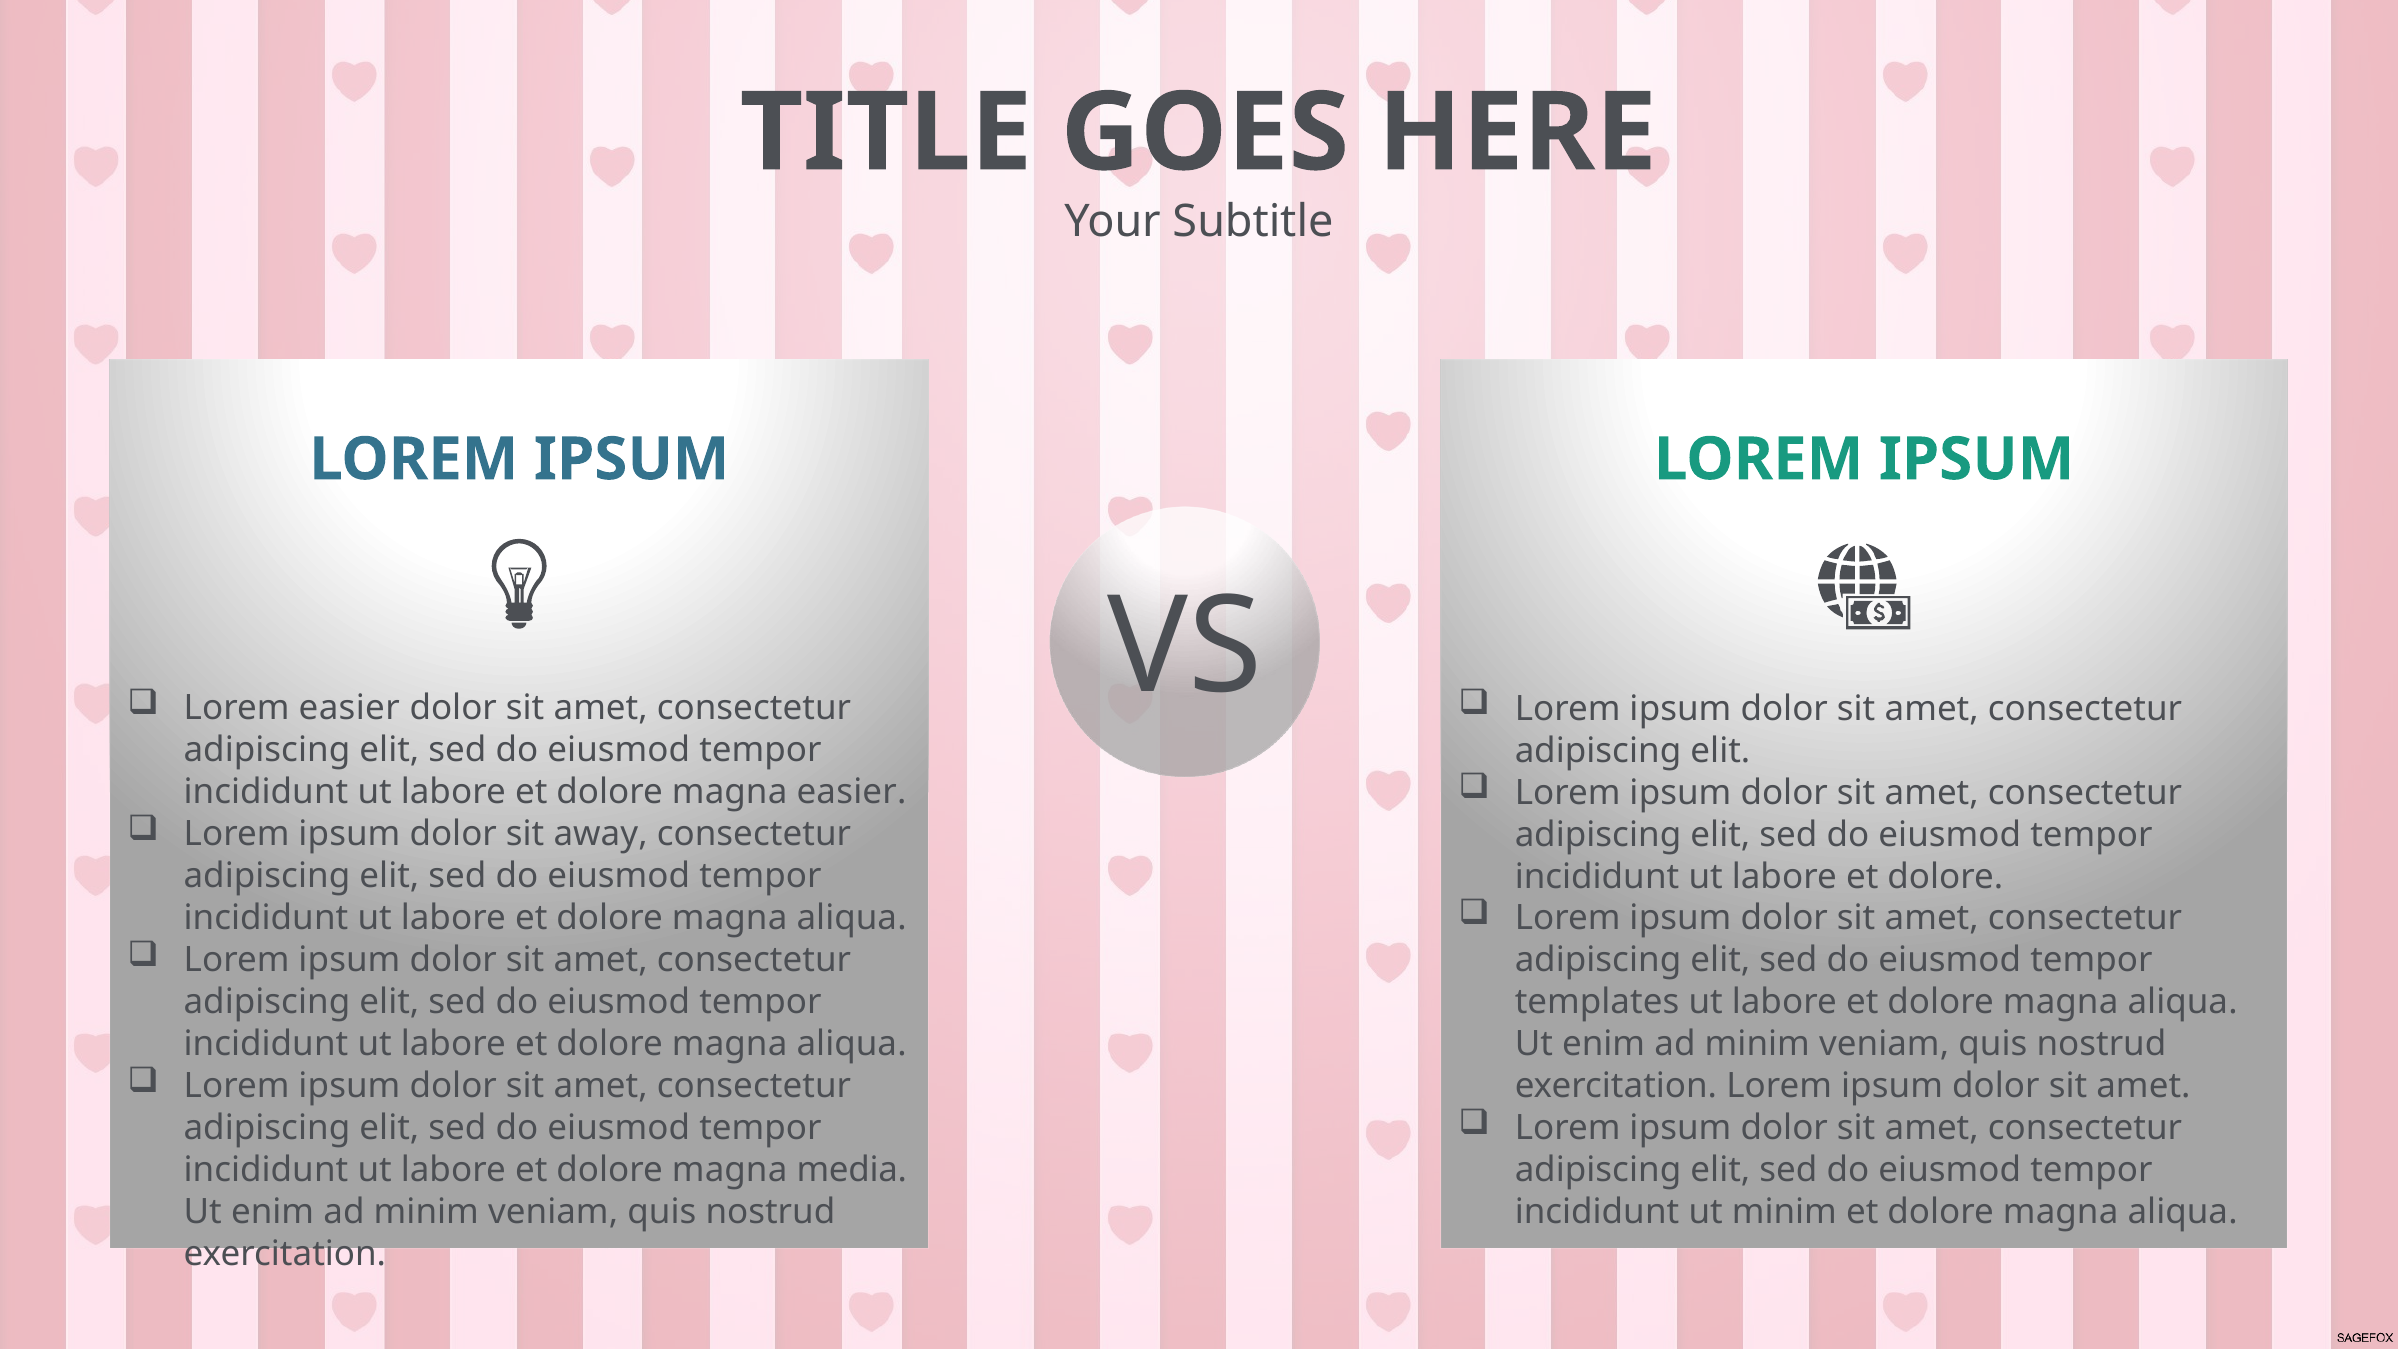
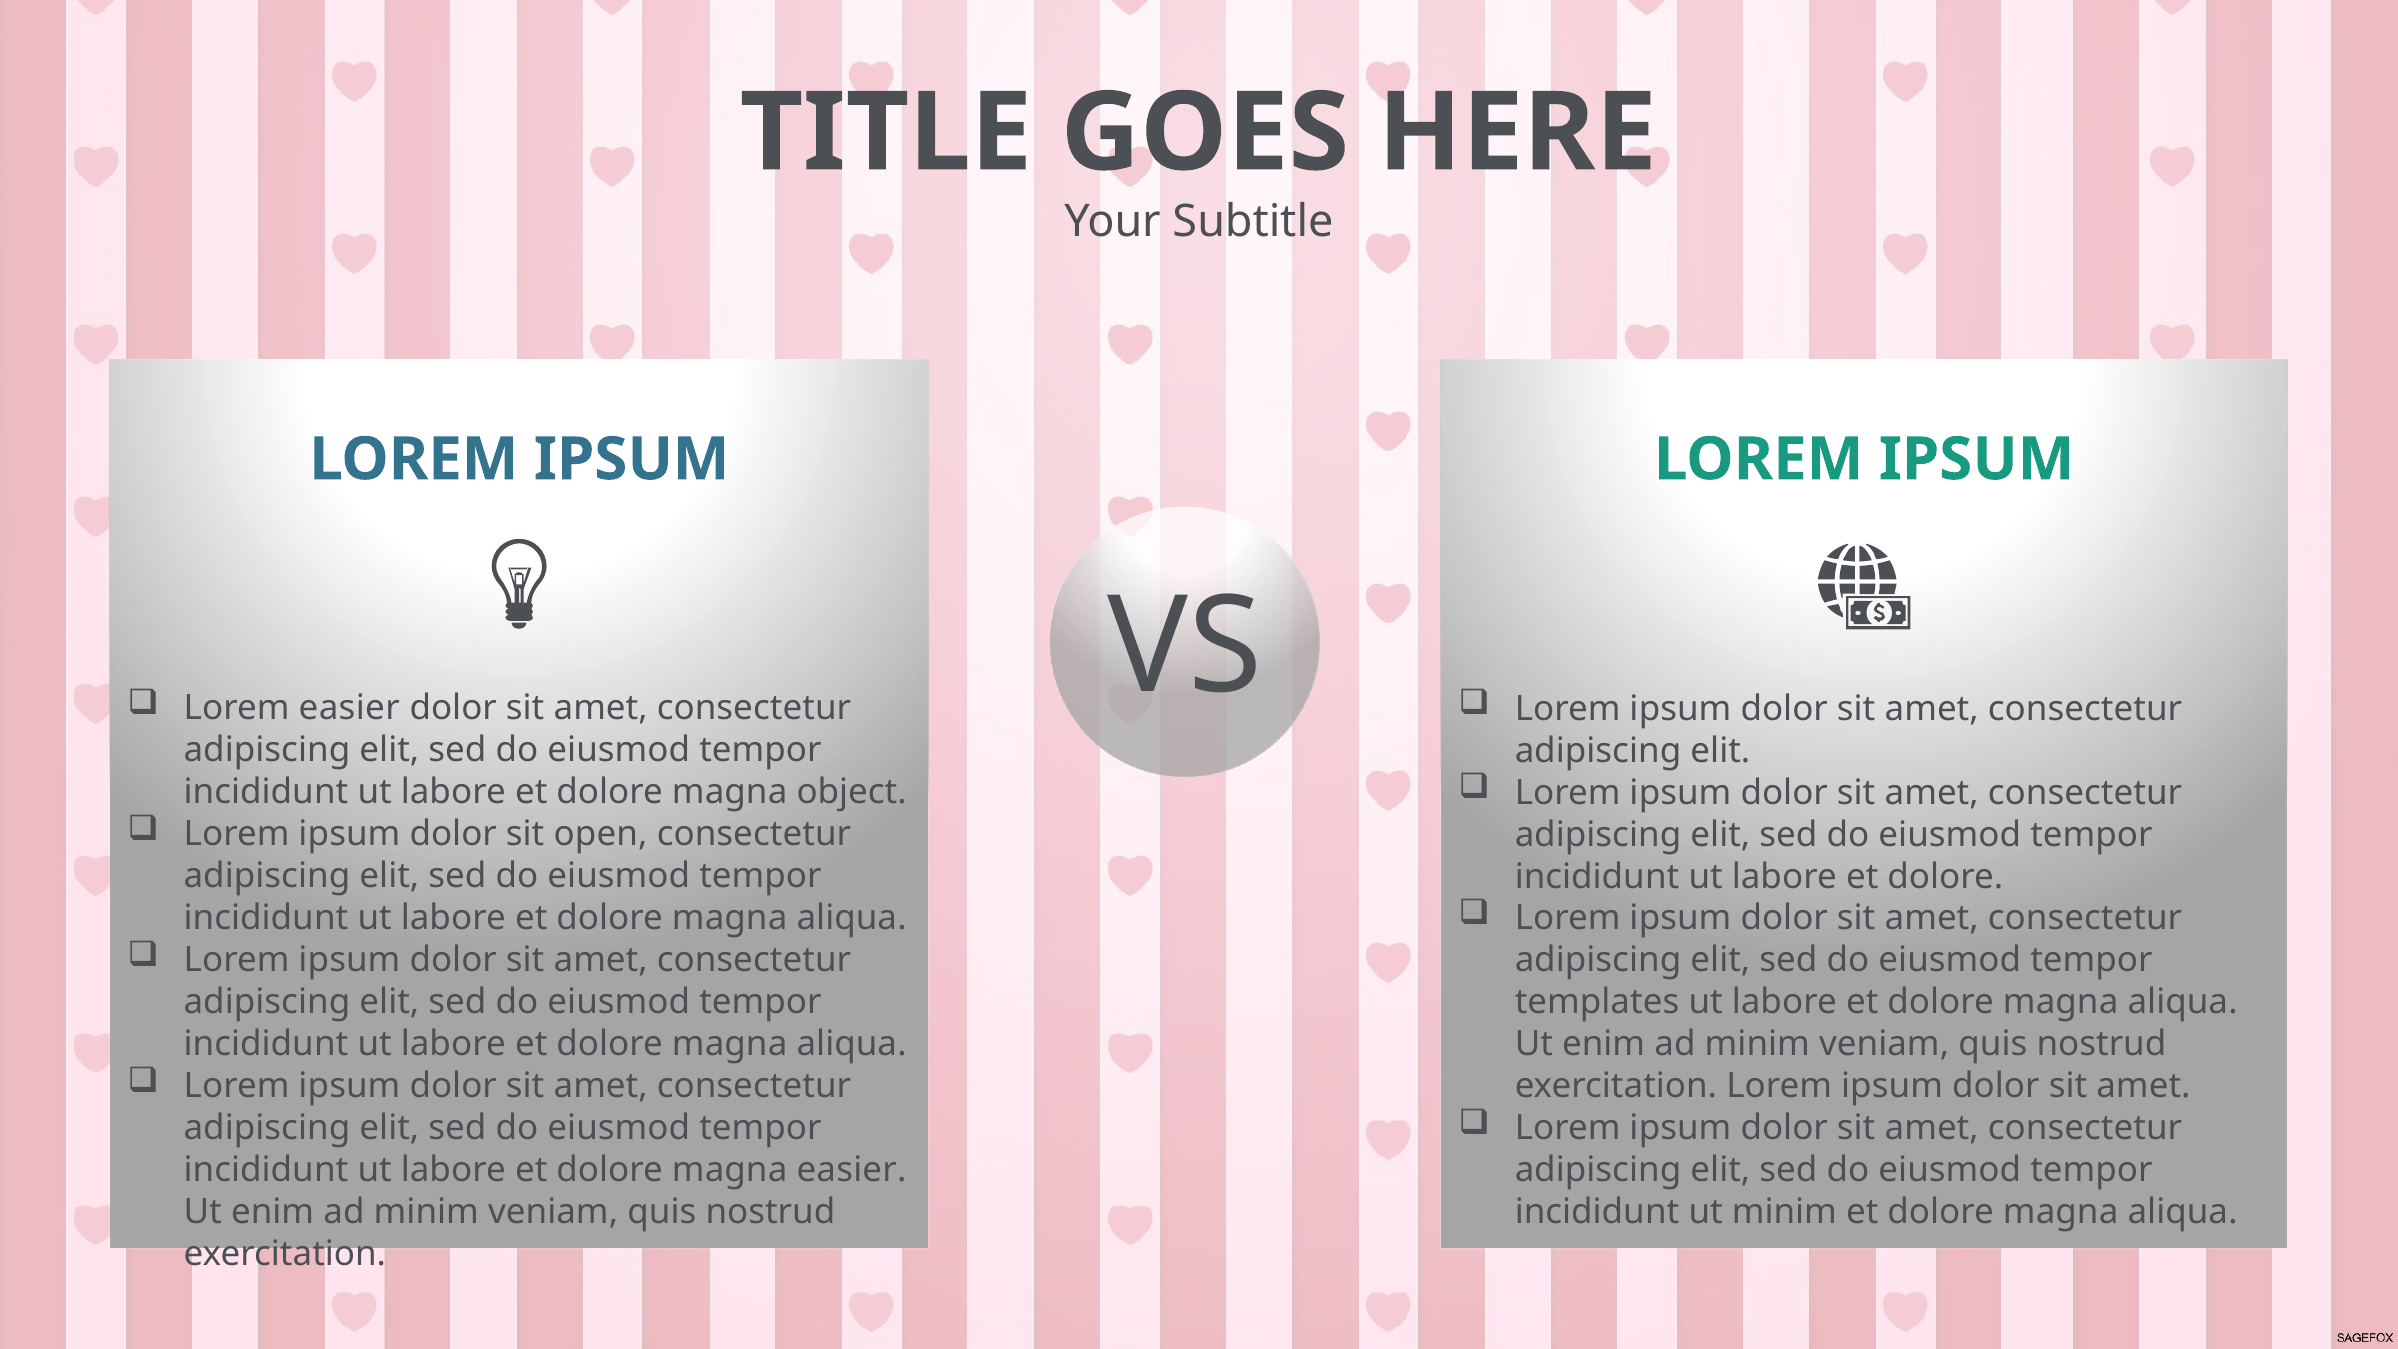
magna easier: easier -> object (852, 792)
away: away -> open (601, 834)
magna media: media -> easier (851, 1170)
